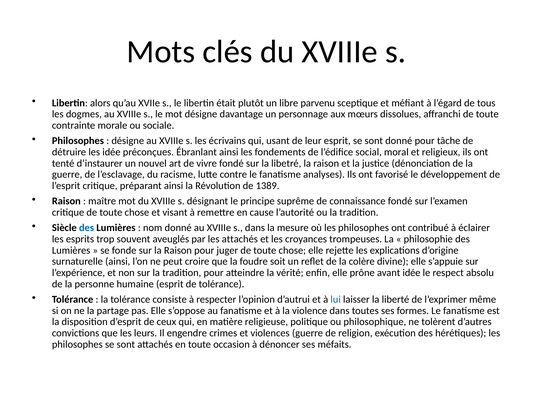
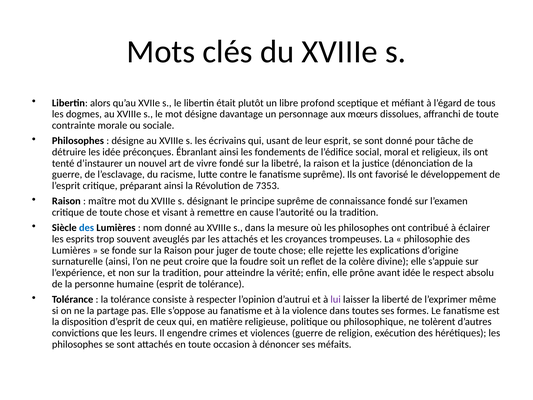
parvenu: parvenu -> profond (318, 103)
fanatisme analyses: analyses -> suprême (324, 174)
1389: 1389 -> 7353 (268, 186)
lui colour: blue -> purple (336, 299)
